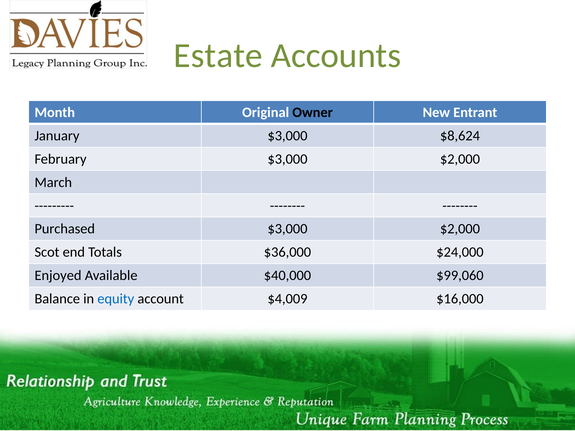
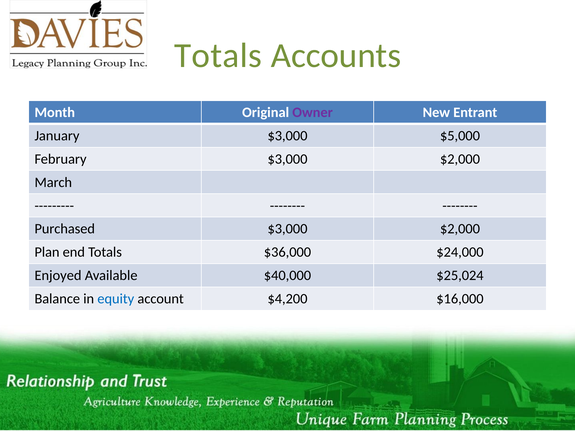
Estate: Estate -> Totals (218, 56)
Owner colour: black -> purple (313, 112)
$8,624: $8,624 -> $5,000 (460, 136)
Scot: Scot -> Plan (47, 252)
$99,060: $99,060 -> $25,024 (460, 276)
$4,009: $4,009 -> $4,200 (287, 299)
